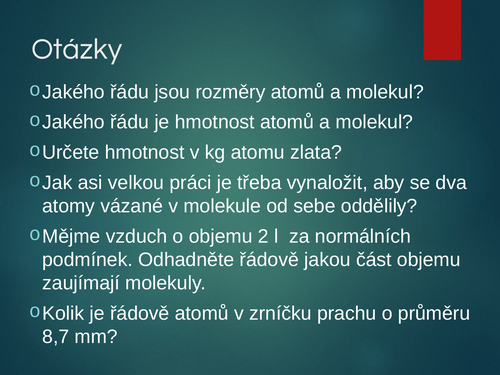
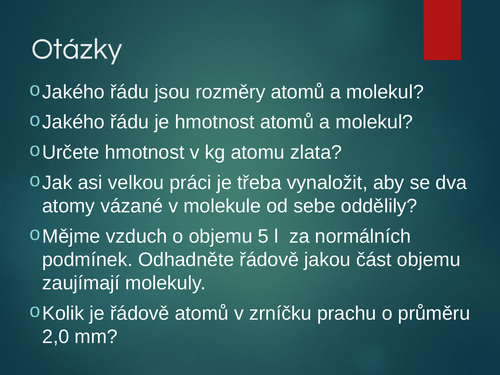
2: 2 -> 5 (263, 236)
8,7: 8,7 -> 2,0 (56, 337)
